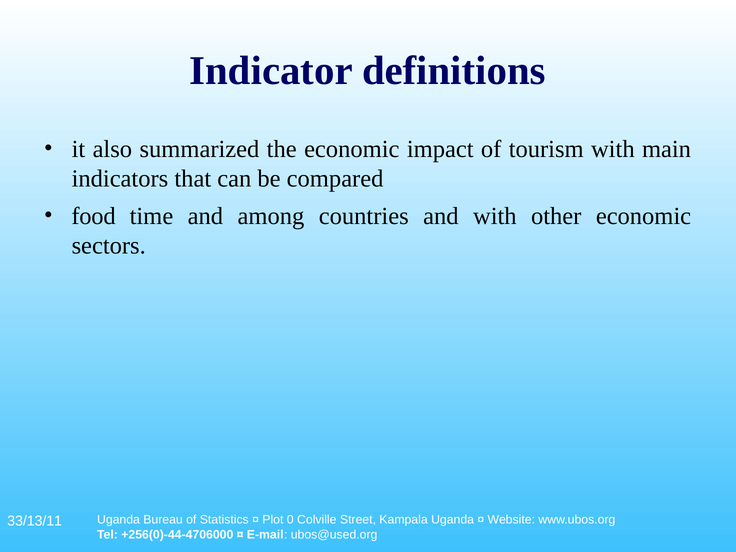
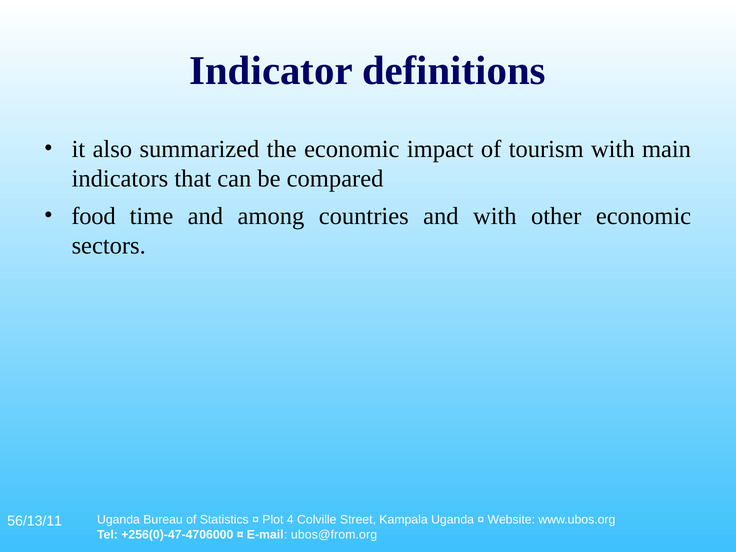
33/13/11: 33/13/11 -> 56/13/11 (35, 521)
0: 0 -> 4 (290, 520)
+256(0)-44-4706000: +256(0)-44-4706000 -> +256(0)-47-4706000 (177, 534)
ubos@used.org: ubos@used.org -> ubos@from.org (334, 534)
